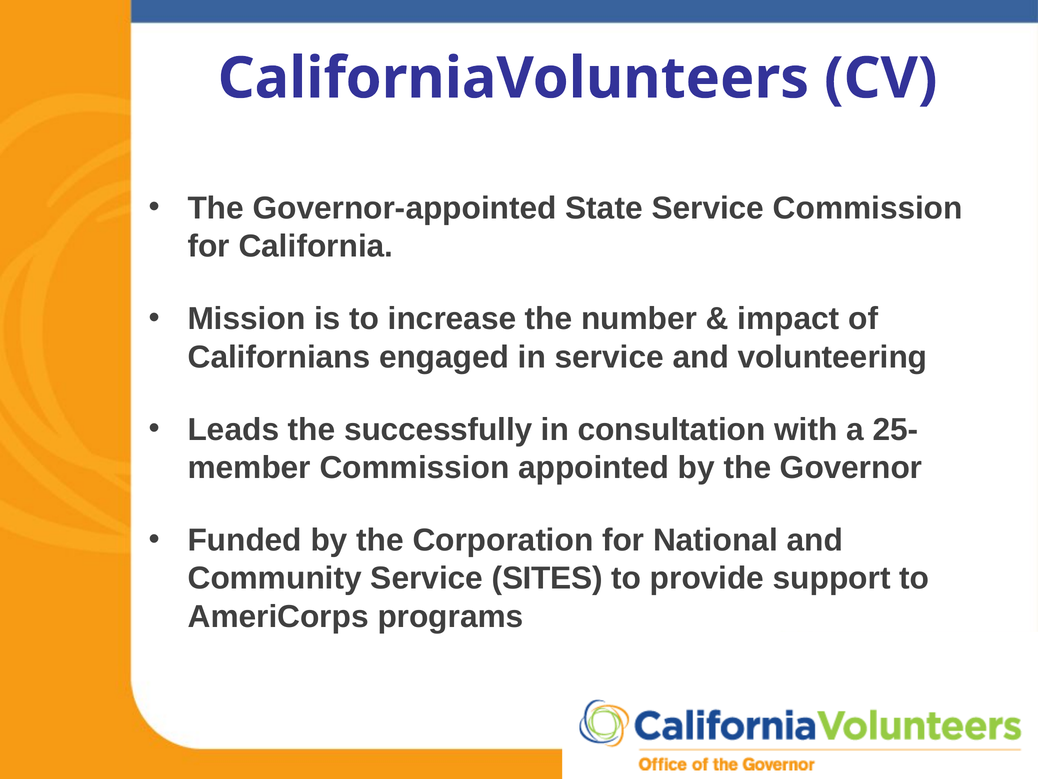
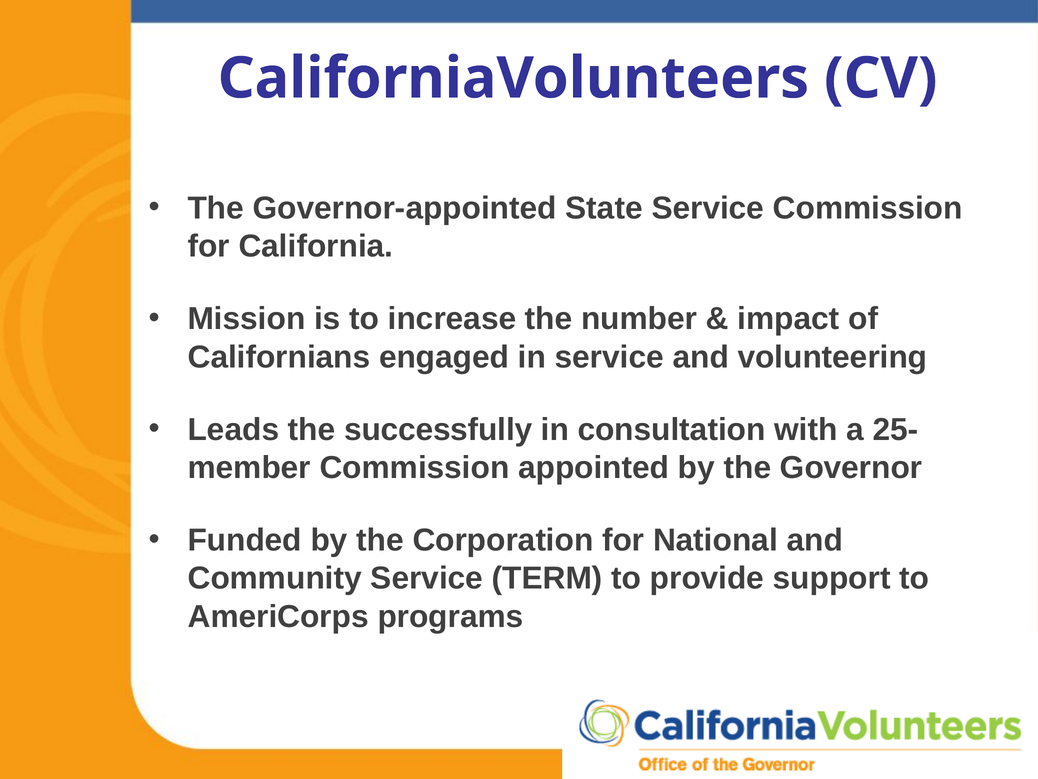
SITES: SITES -> TERM (547, 578)
